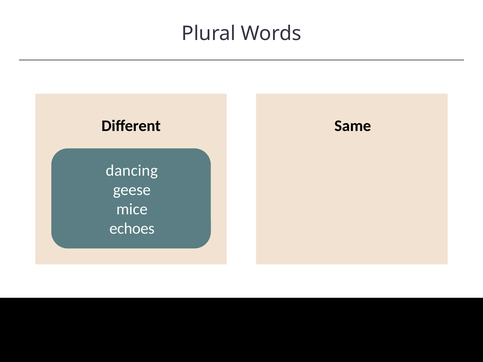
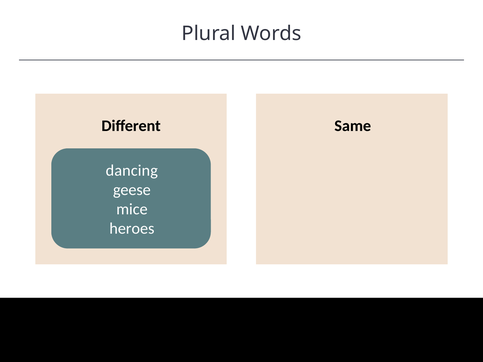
echoes: echoes -> heroes (132, 229)
